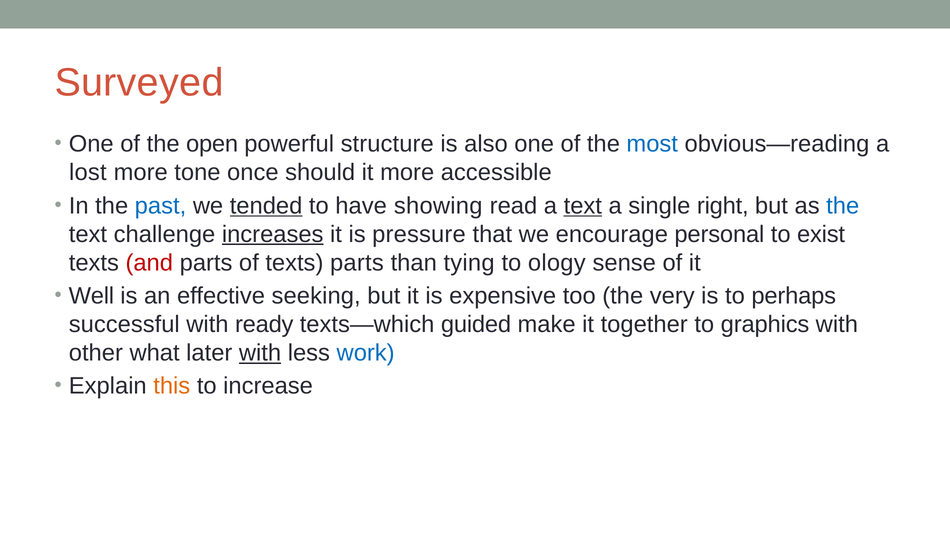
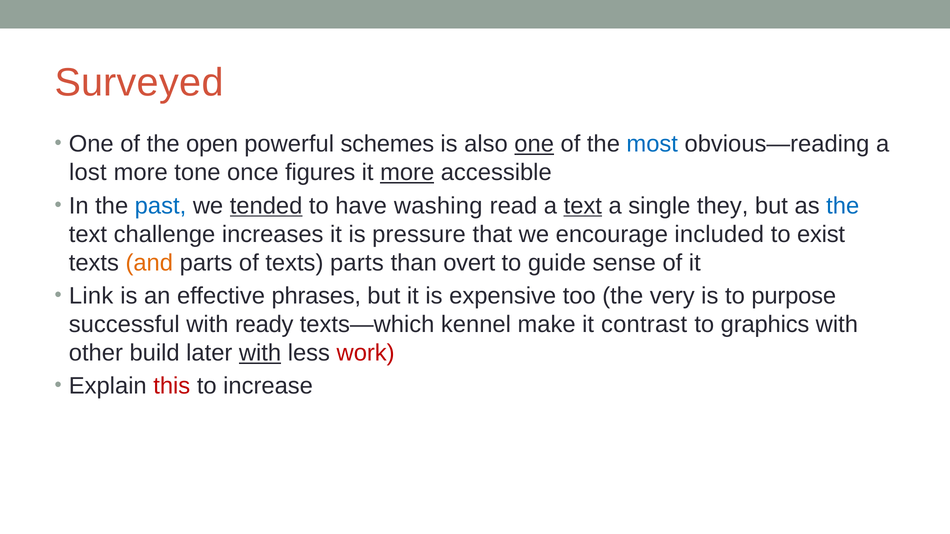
structure: structure -> schemes (387, 144)
one underline: none -> present (534, 144)
should: should -> figures (320, 173)
more underline: none -> present (407, 173)
showing: showing -> washing (438, 206)
right: right -> they (723, 206)
increases underline: present -> none (273, 234)
personal: personal -> included (719, 234)
and colour: red -> orange (149, 263)
tying: tying -> overt (469, 263)
ology: ology -> guide (557, 263)
Well: Well -> Link (91, 296)
seeking: seeking -> phrases (316, 296)
perhaps: perhaps -> purpose (794, 296)
guided: guided -> kennel (476, 325)
together: together -> contrast (644, 325)
what: what -> build (155, 353)
work colour: blue -> red (366, 353)
this colour: orange -> red (172, 386)
